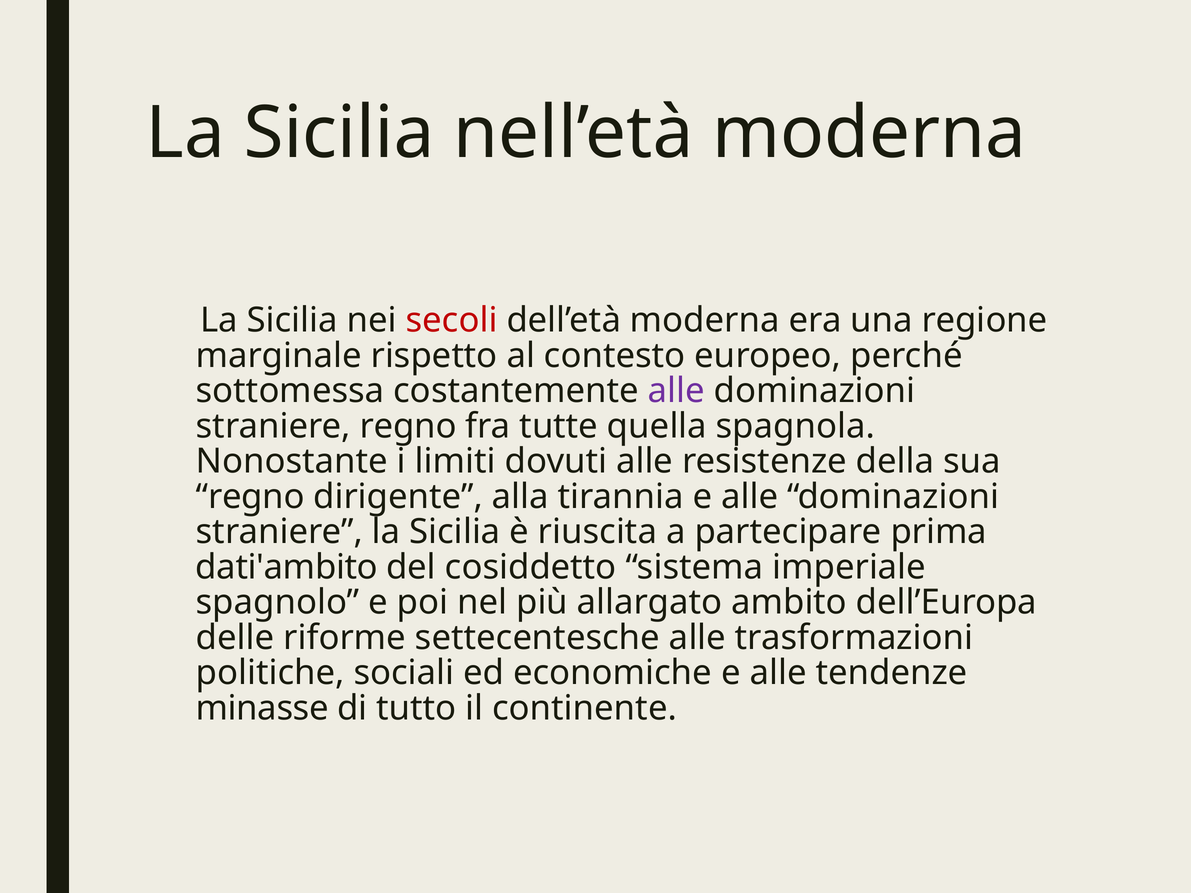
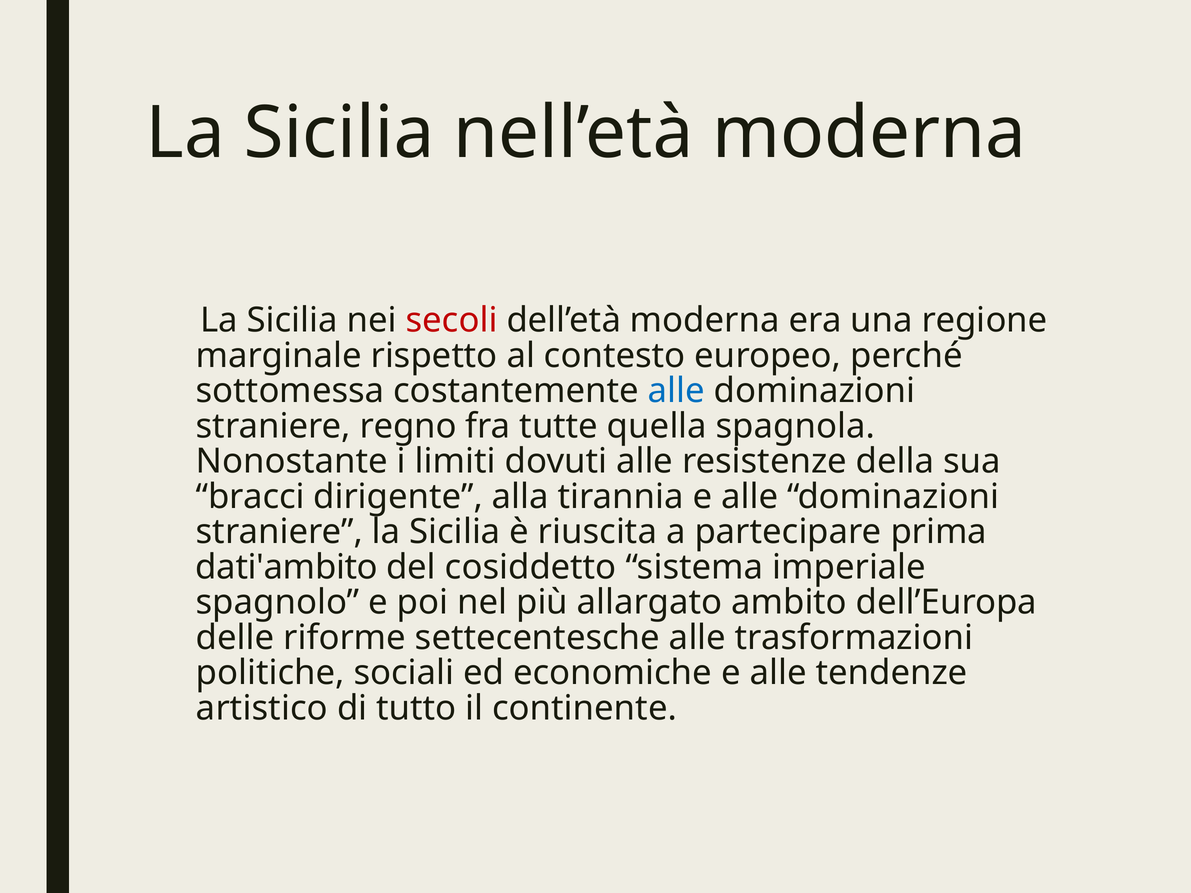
alle colour: purple -> blue (676, 391)
regno: regno -> bracci (250, 497)
minasse: minasse -> artistico (262, 708)
